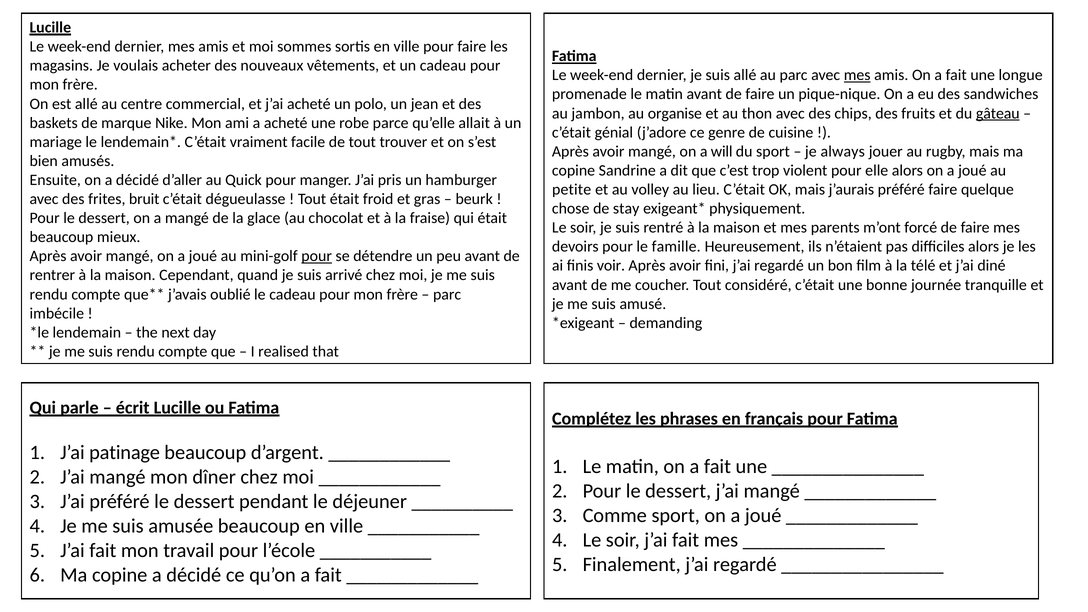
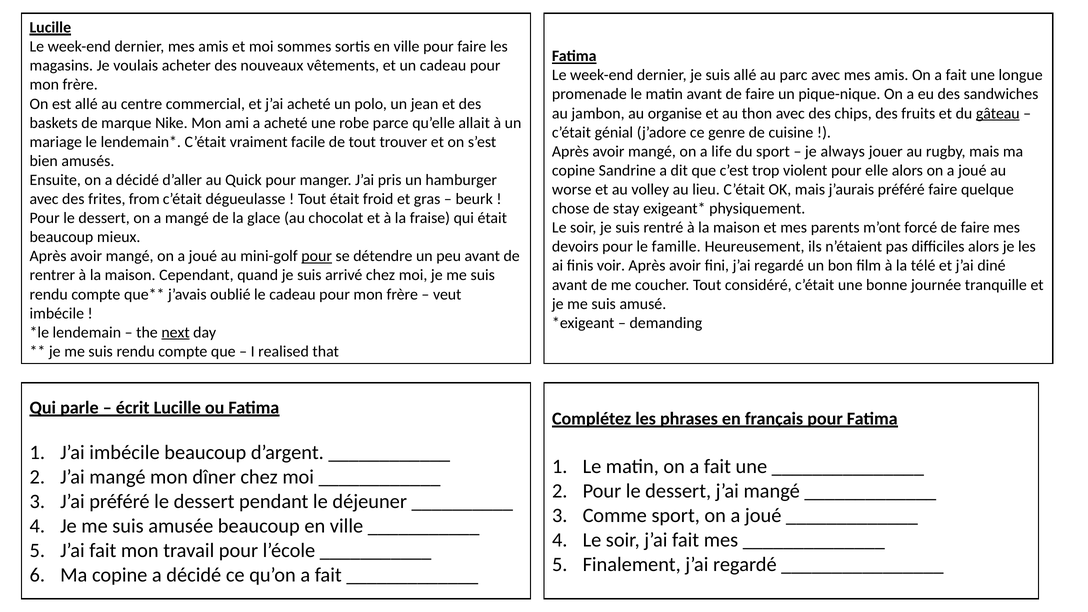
mes underline: present -> none (857, 75)
will: will -> life (722, 151)
petite: petite -> worse (572, 190)
bruit: bruit -> from (144, 199)
parc: parc -> veut (447, 294)
next underline: none -> present (176, 332)
J’ai patinage: patinage -> imbécile (124, 453)
